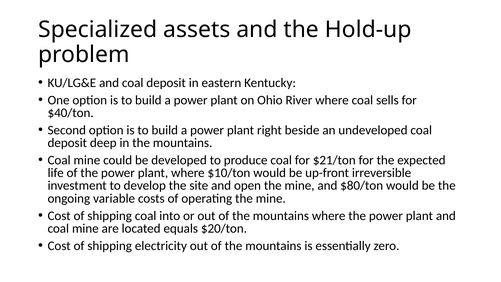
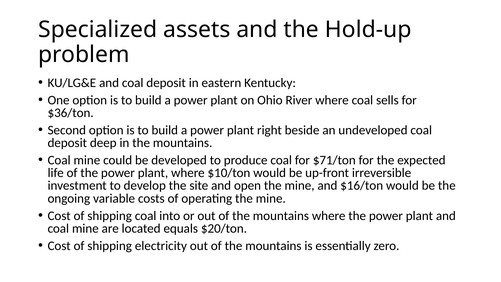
$40/ton: $40/ton -> $36/ton (71, 113)
$21/ton: $21/ton -> $71/ton (334, 160)
$80/ton: $80/ton -> $16/ton (362, 186)
